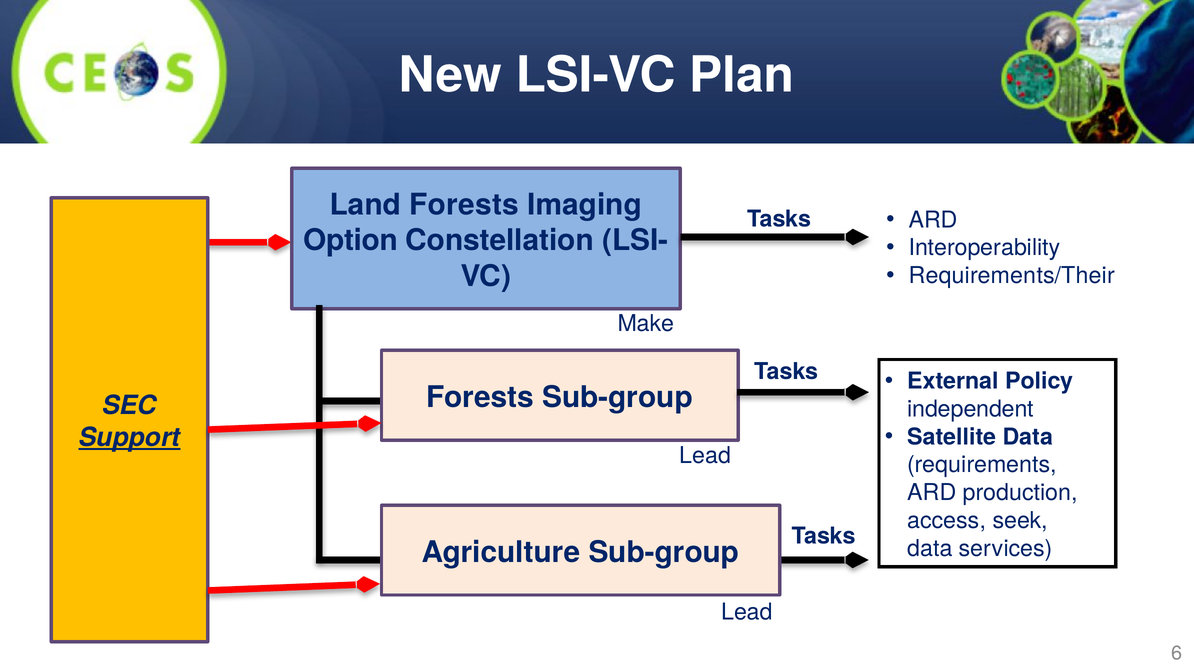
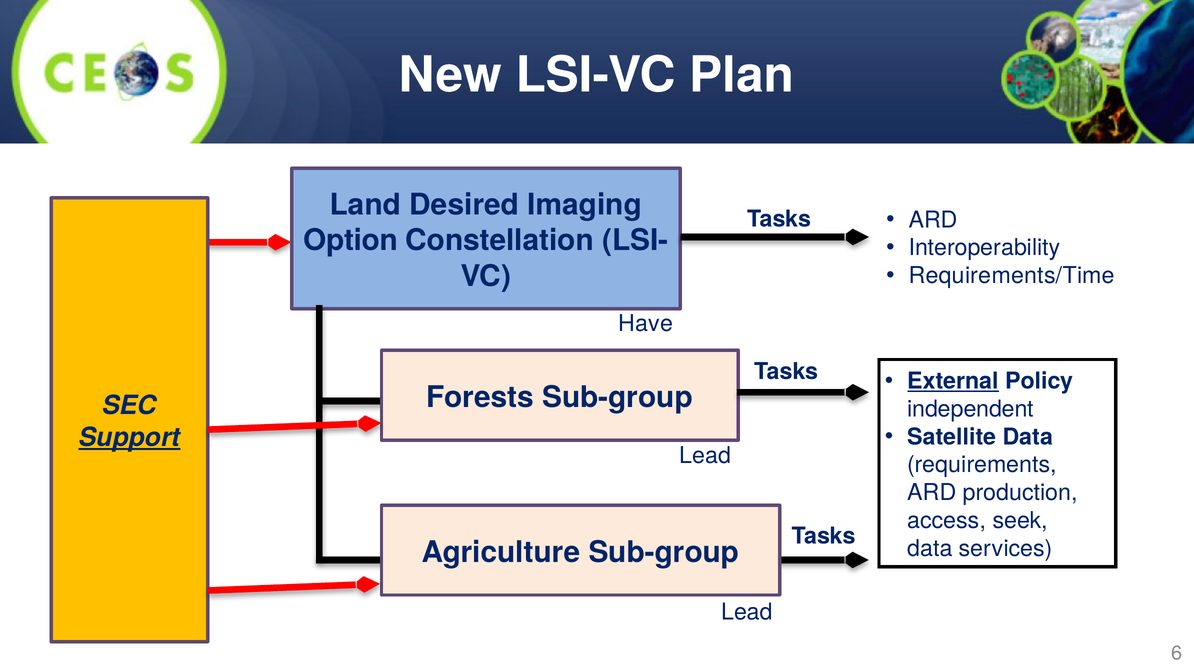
Land Forests: Forests -> Desired (464, 205)
Requirements/Their: Requirements/Their -> Requirements/Time (1012, 276)
Make: Make -> Have (646, 324)
External underline: none -> present (953, 381)
